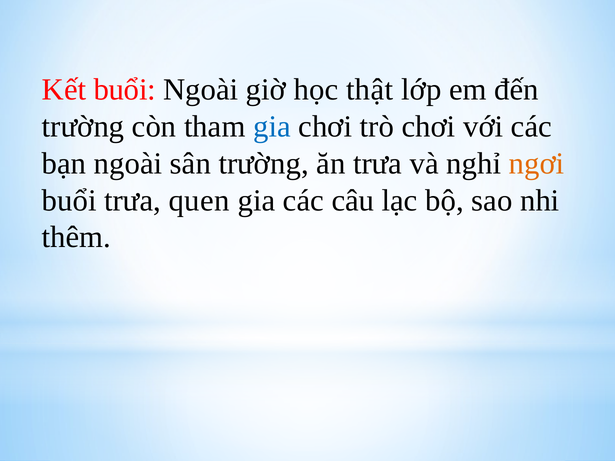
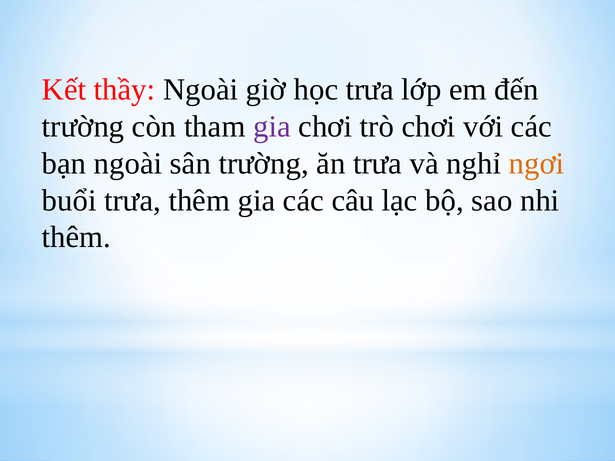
Kết buổi: buổi -> thầy (125, 90)
học thật: thật -> trưa (370, 90)
gia colour: blue -> purple (272, 127)
trưa quen: quen -> thêm (199, 201)
